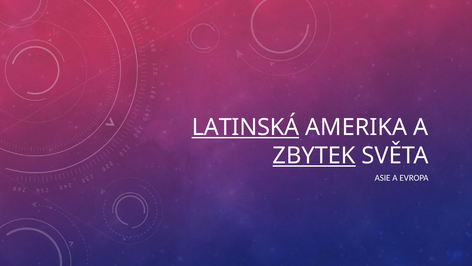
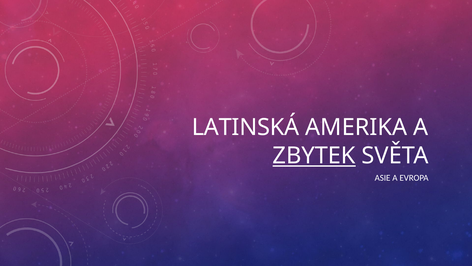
LATINSKÁ underline: present -> none (245, 127)
